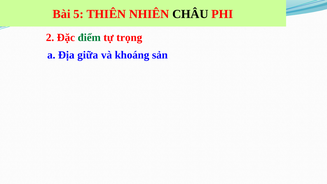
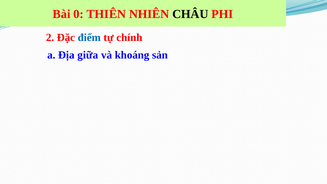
5: 5 -> 0 (79, 14)
điểm colour: green -> blue (89, 38)
trọng: trọng -> chính (129, 38)
